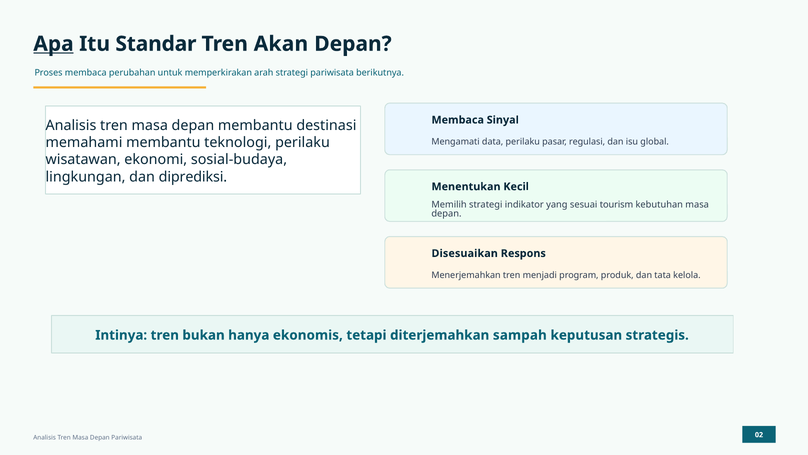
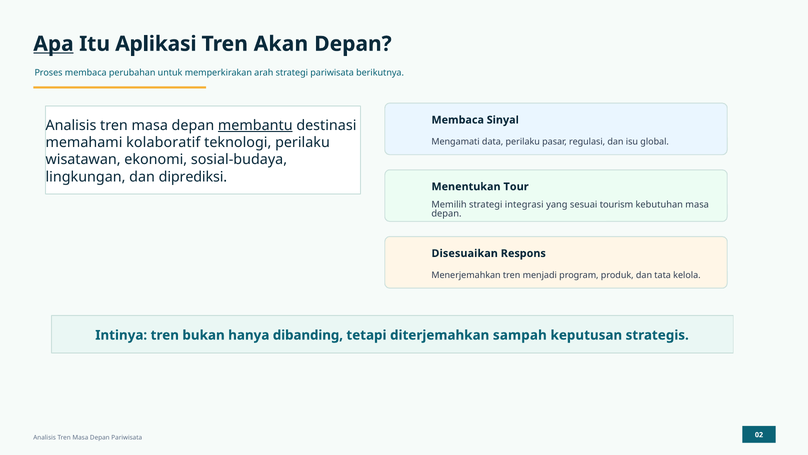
Standar: Standar -> Aplikasi (156, 44)
membantu underline: none -> present (255, 125)
memahami membantu: membantu -> kolaboratif (163, 142)
Kecil: Kecil -> Tour (516, 186)
indikator: indikator -> integrasi (524, 205)
ekonomis: ekonomis -> dibanding (308, 335)
